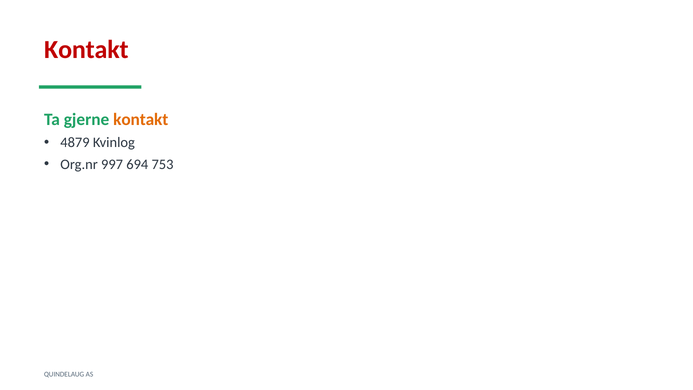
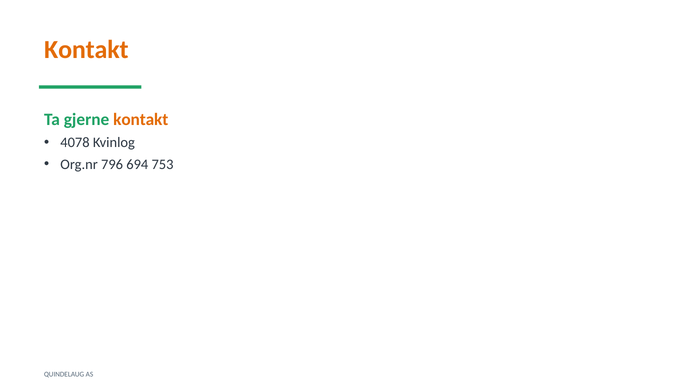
Kontakt colour: red -> orange (86, 49)
4879: 4879 -> 4078 (75, 143)
997: 997 -> 796 (112, 164)
